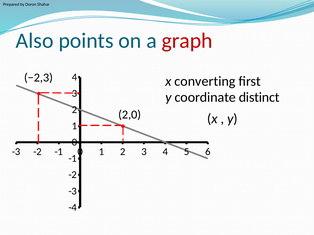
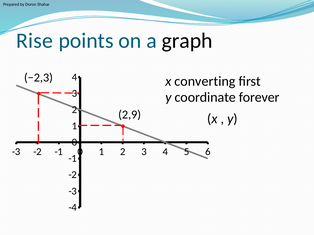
Also: Also -> Rise (35, 41)
graph colour: red -> black (187, 41)
distinct: distinct -> forever (259, 98)
2,0: 2,0 -> 2,9 (130, 115)
